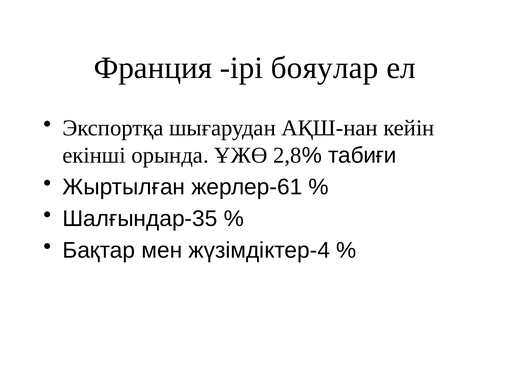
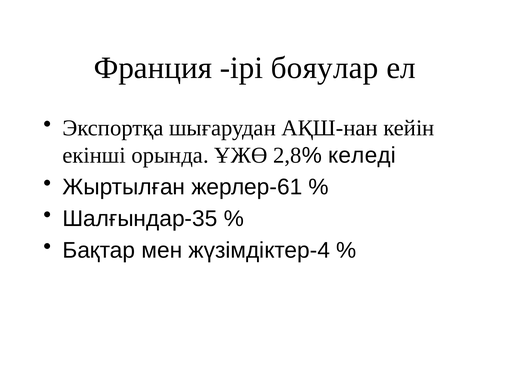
табиғи: табиғи -> келеді (362, 155)
